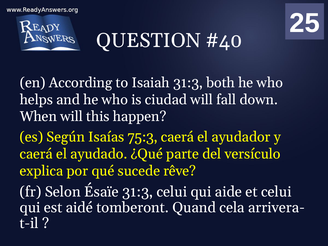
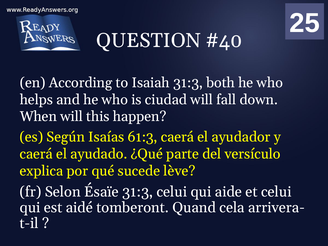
75:3: 75:3 -> 61:3 (143, 137)
rêve: rêve -> lève (179, 171)
